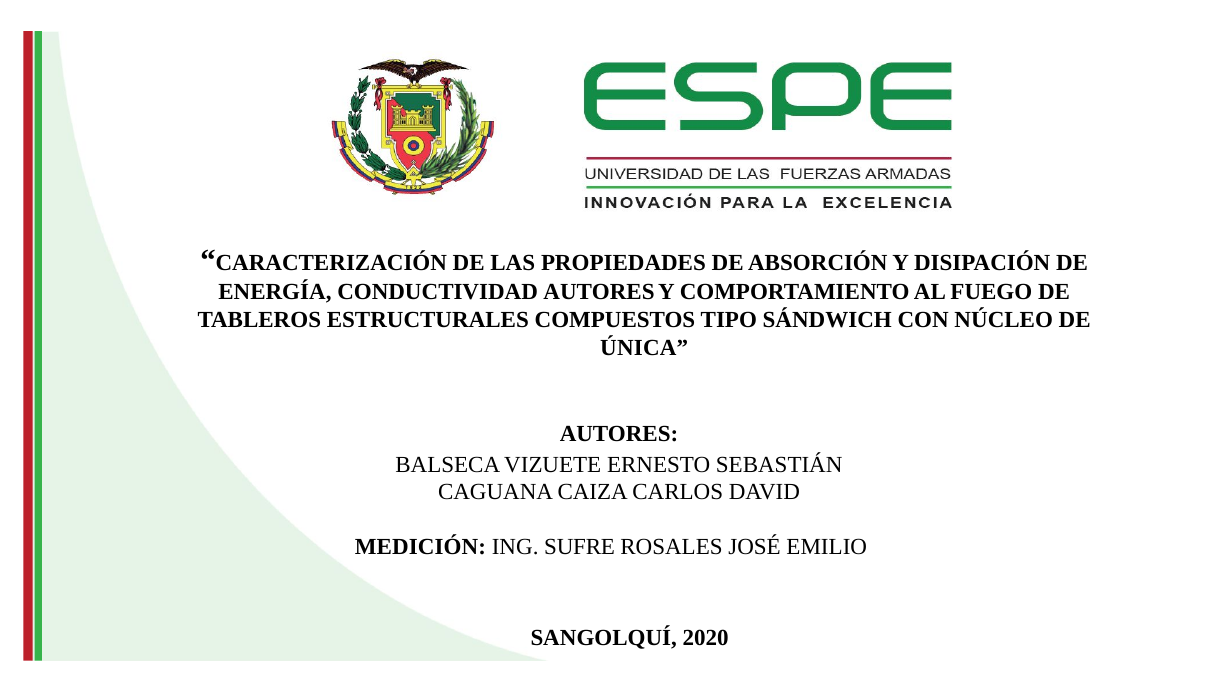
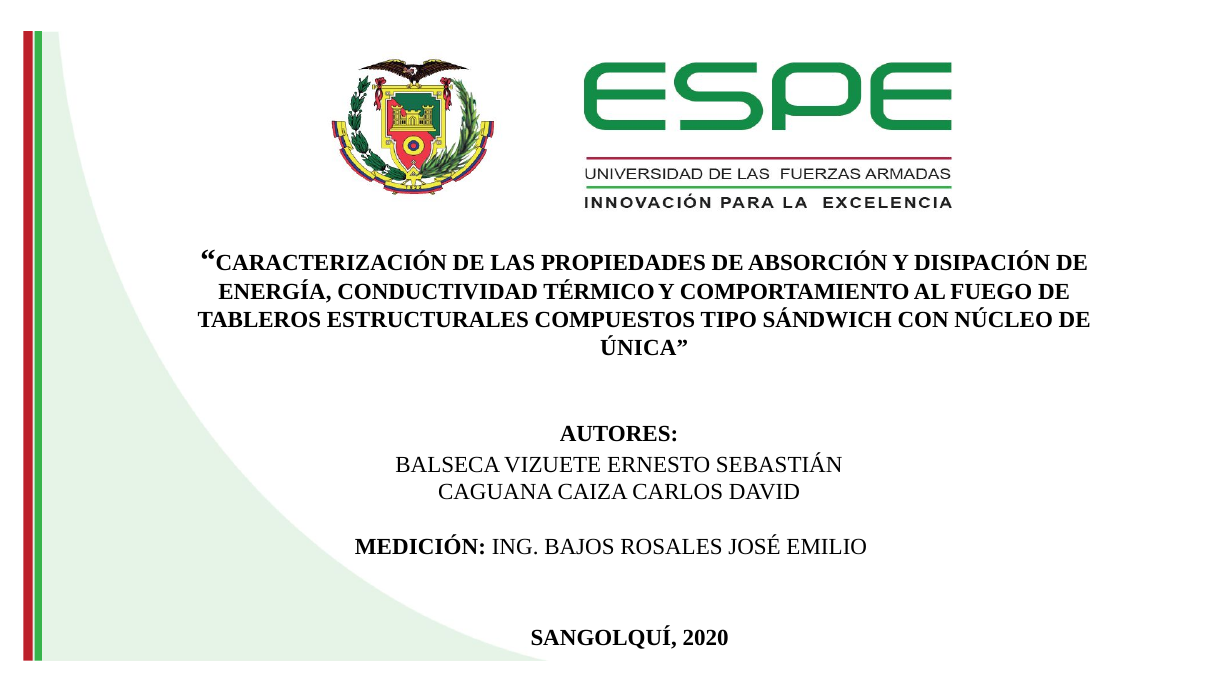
CONDUCTIVIDAD AUTORES: AUTORES -> TÉRMICO (599, 292)
SUFRE: SUFRE -> BAJOS (579, 546)
